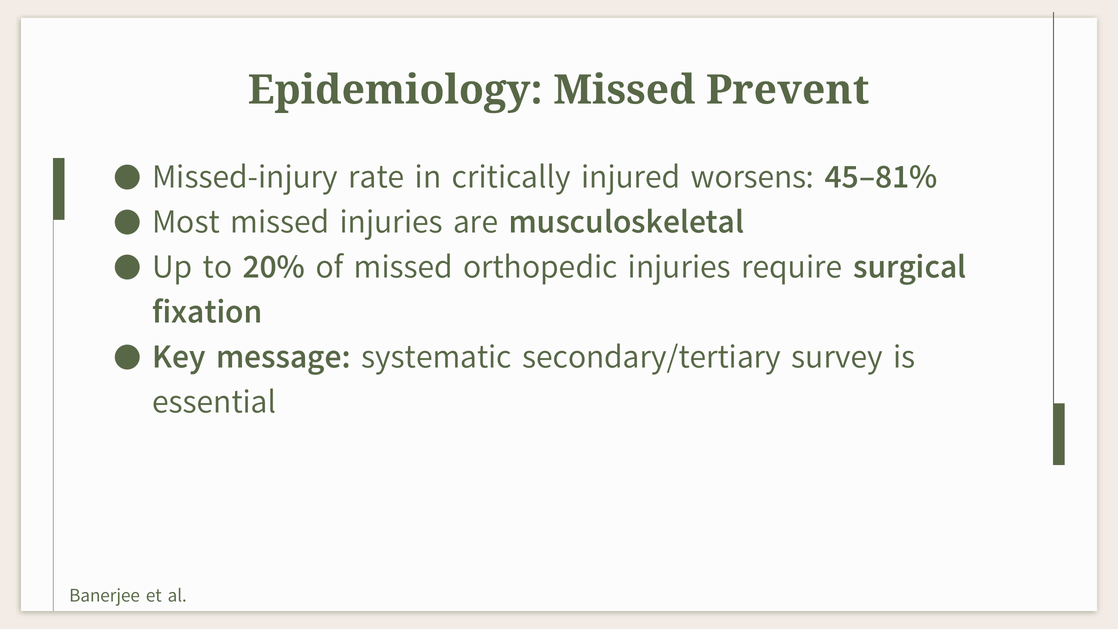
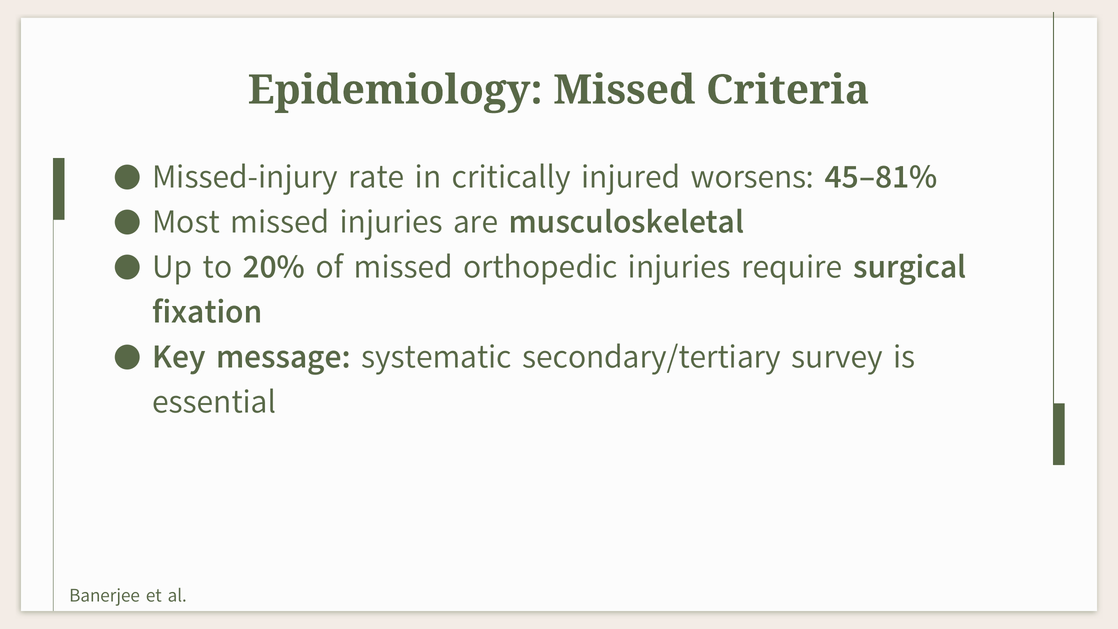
Prevent: Prevent -> Criteria (788, 90)
